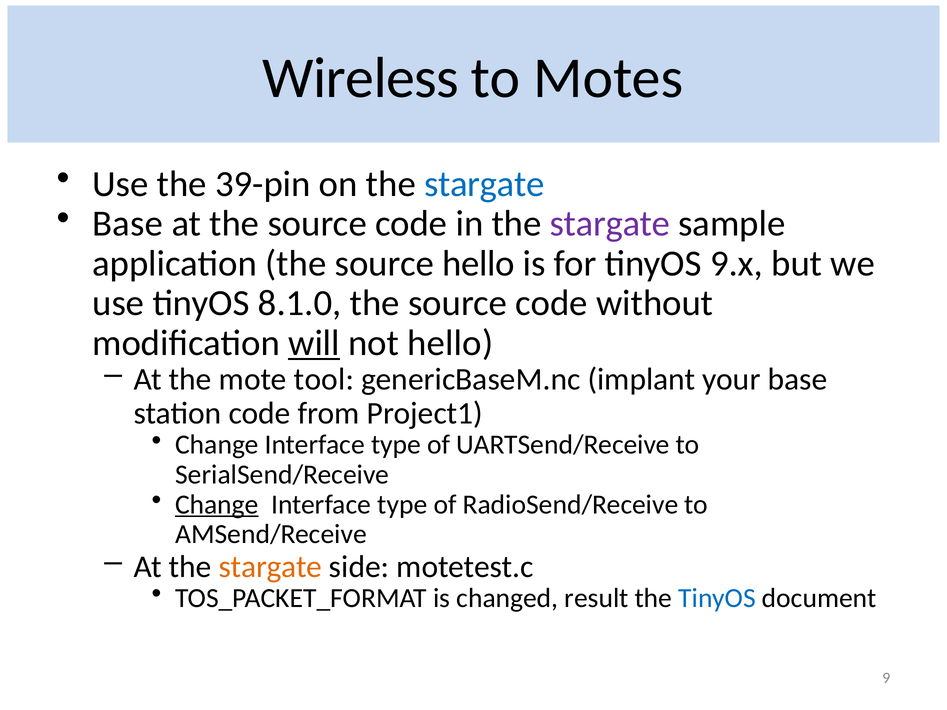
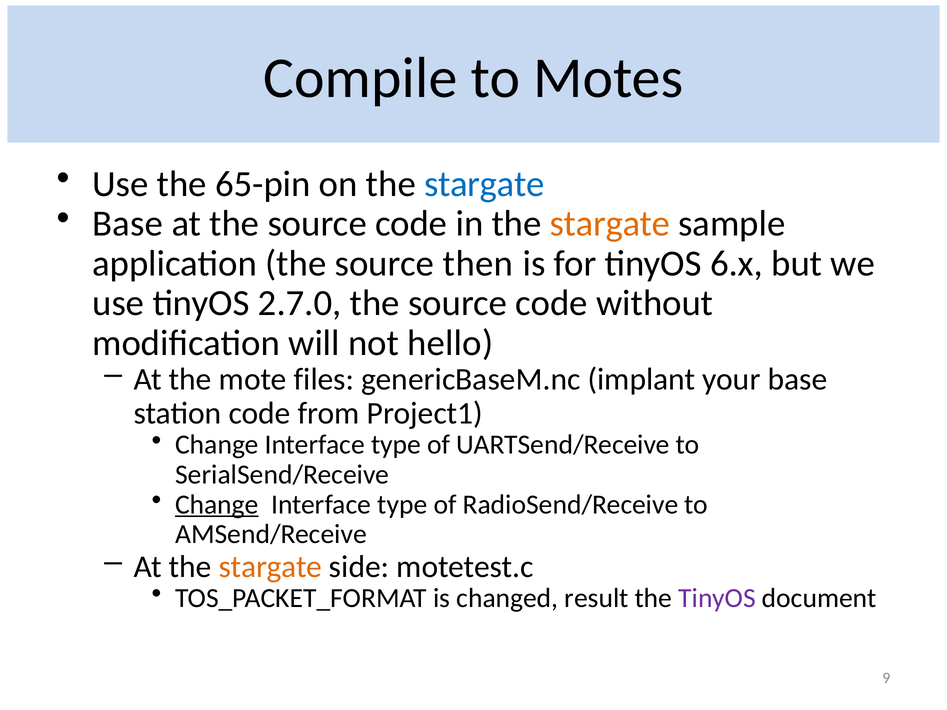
Wireless: Wireless -> Compile (360, 78)
39-pin: 39-pin -> 65-pin (263, 184)
stargate colour: purple -> orange (610, 224)
source hello: hello -> then (478, 264)
9.x: 9.x -> 6.x (737, 264)
8.1.0: 8.1.0 -> 2.7.0 (300, 303)
will underline: present -> none (314, 343)
tool: tool -> files (324, 379)
TinyOS colour: blue -> purple (717, 598)
